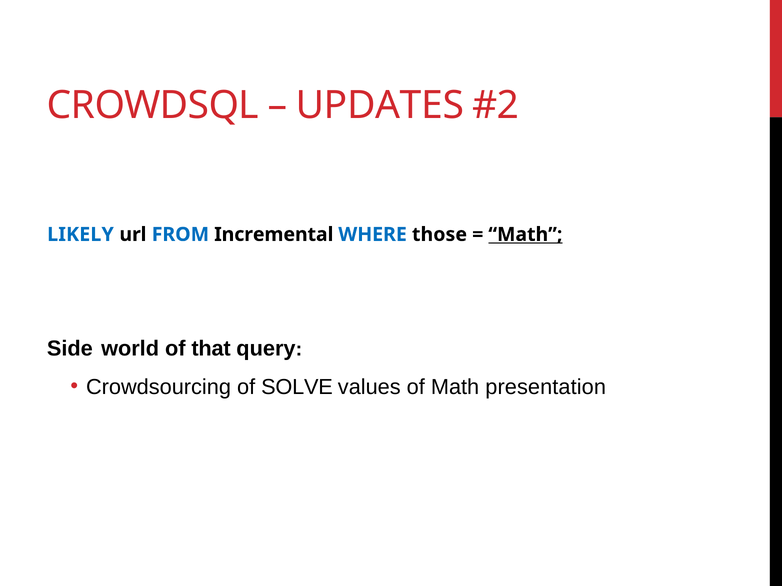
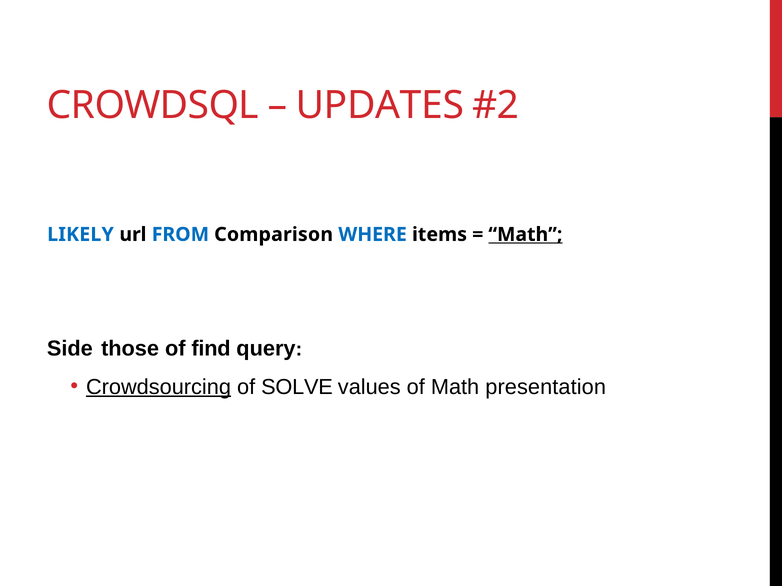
Incremental: Incremental -> Comparison (274, 235)
those: those -> items (440, 235)
world: world -> those (130, 349)
that: that -> find (211, 349)
Crowdsourcing underline: none -> present (158, 387)
